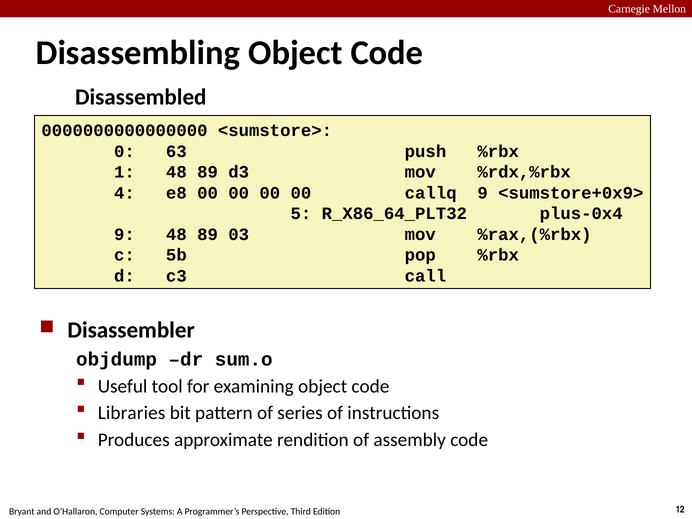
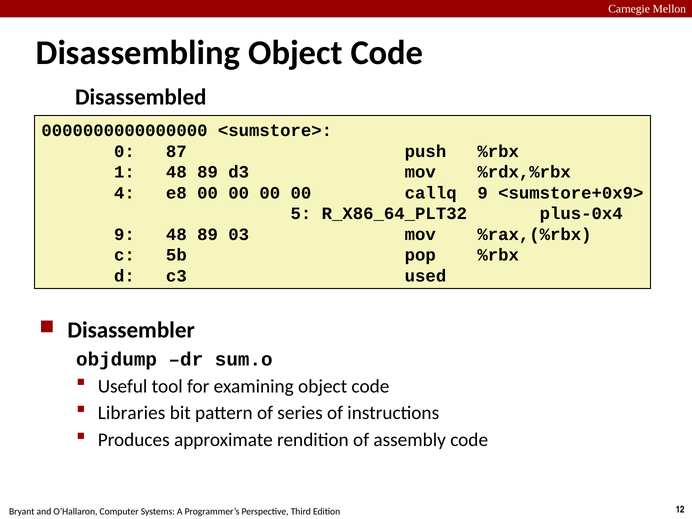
63: 63 -> 87 (176, 151)
call: call -> used (425, 276)
